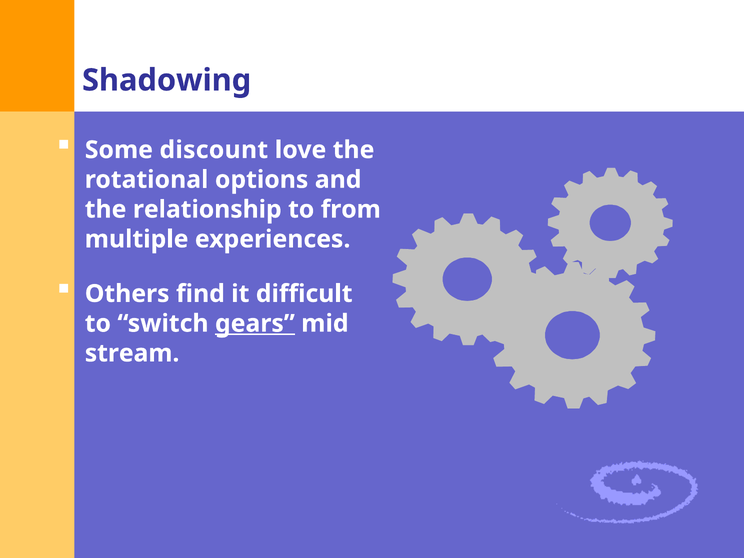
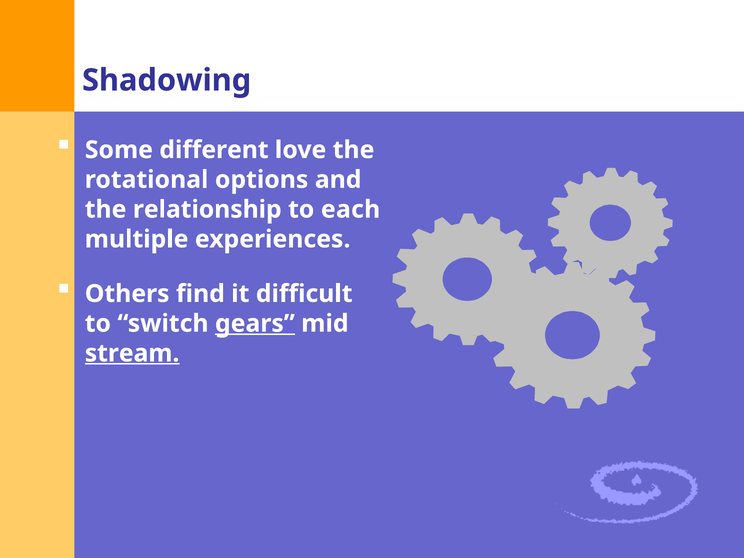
discount: discount -> different (214, 150)
from: from -> each (351, 209)
stream underline: none -> present (132, 353)
